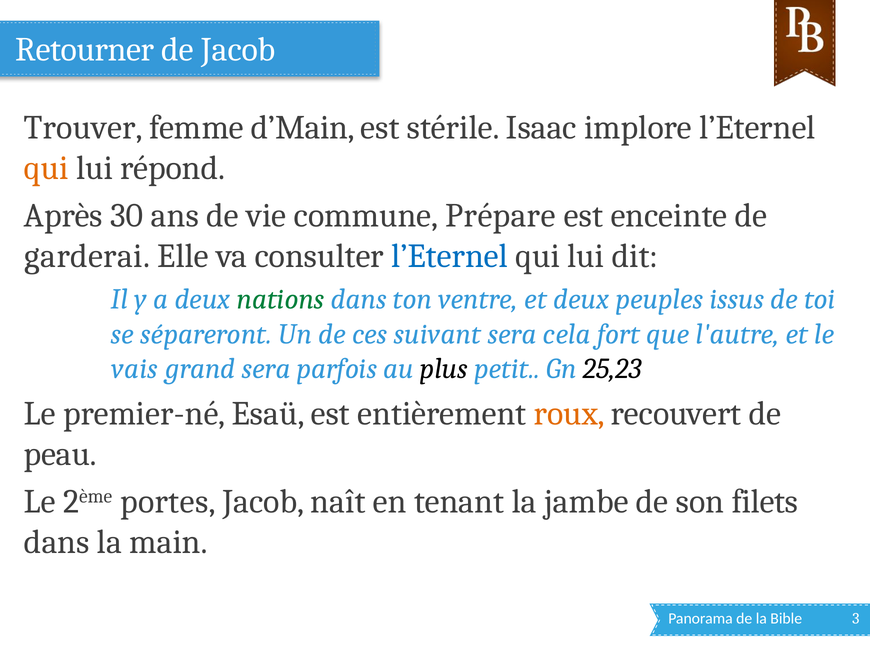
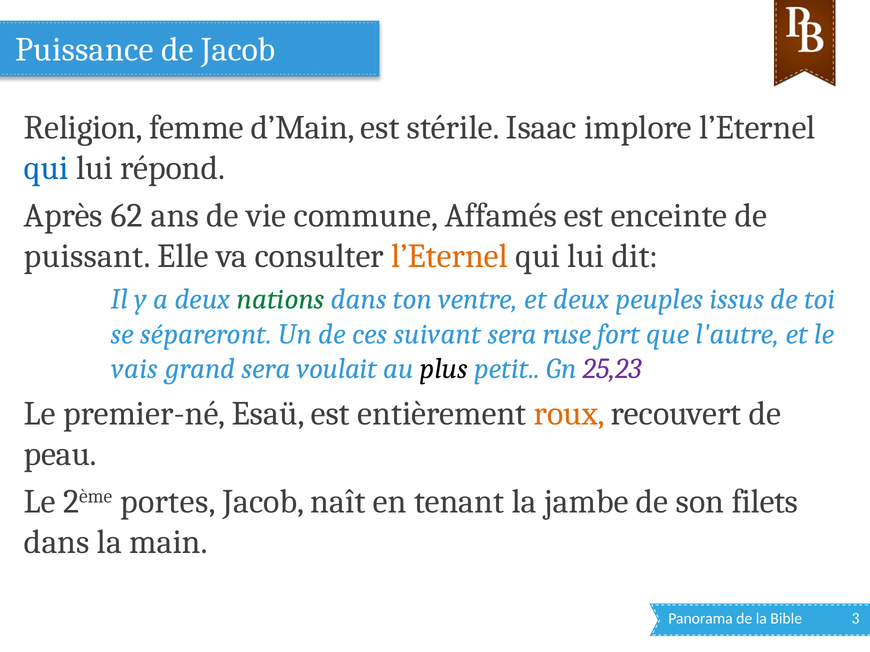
Retourner: Retourner -> Puissance (84, 50)
Trouver: Trouver -> Religion (83, 128)
qui colour: orange -> blue (46, 168)
30: 30 -> 62 (127, 216)
Prépare: Prépare -> Affamés (501, 216)
garderai: garderai -> puissant (87, 256)
l’Eternel colour: blue -> orange (450, 256)
cela: cela -> ruse (567, 334)
parfois: parfois -> voulait (337, 369)
25,23 colour: black -> purple (612, 369)
